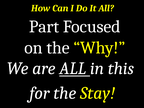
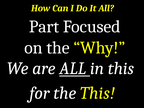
the Stay: Stay -> This (97, 93)
